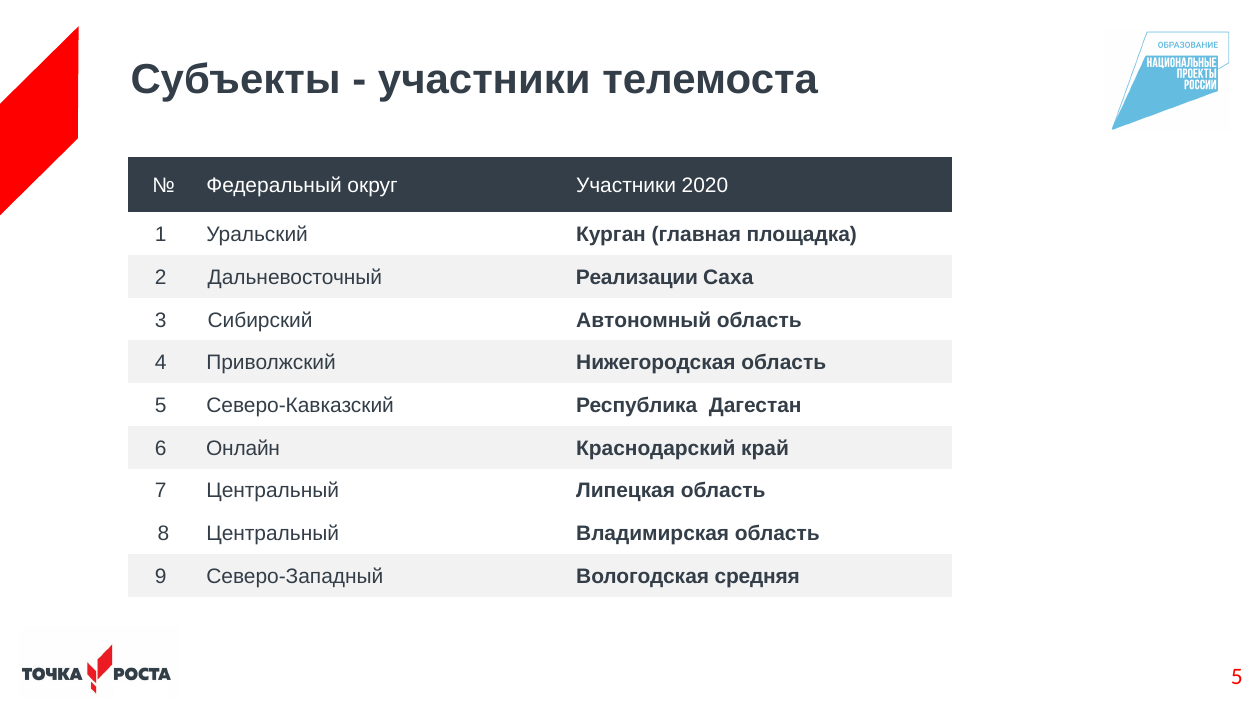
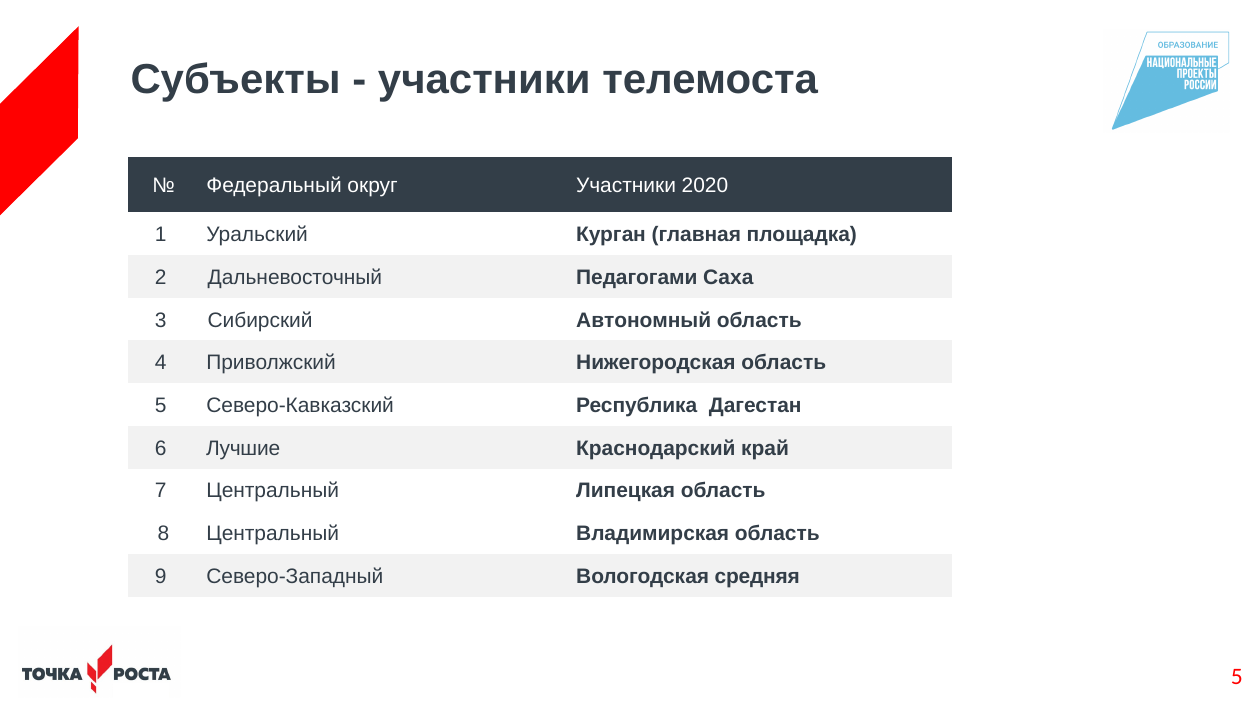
Реализации: Реализации -> Педагогами (637, 278)
Онлайн: Онлайн -> Лучшие (243, 449)
